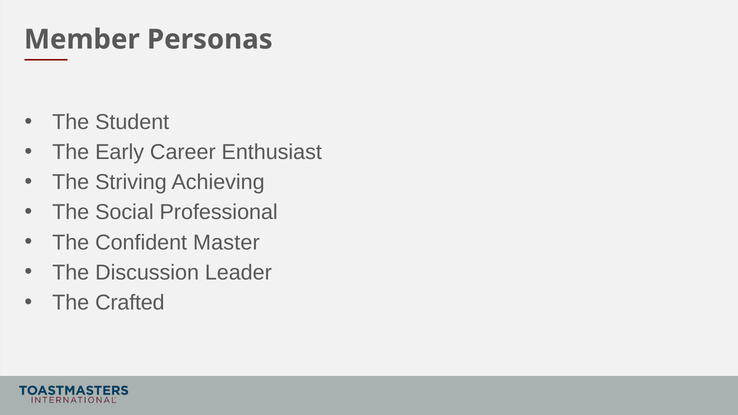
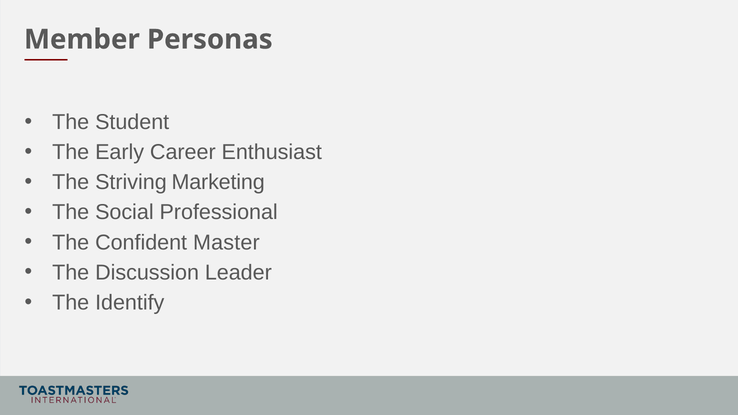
Achieving: Achieving -> Marketing (218, 182)
Crafted: Crafted -> Identify (130, 303)
